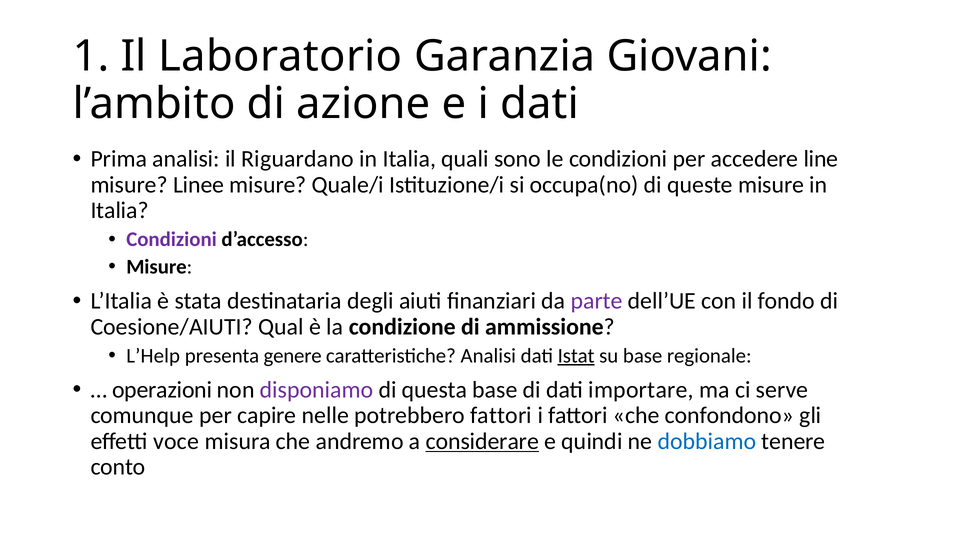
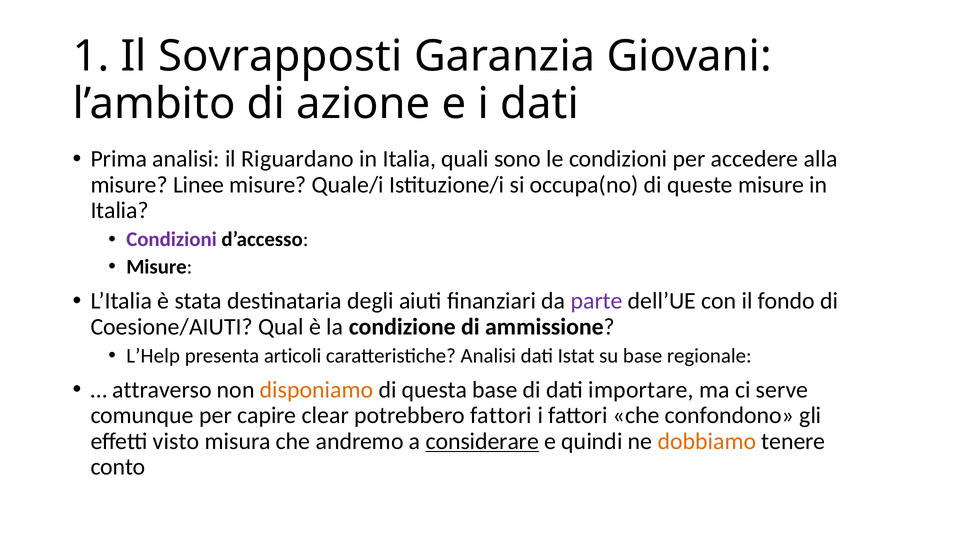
Laboratorio: Laboratorio -> Sovrapposti (280, 56)
line: line -> alla (821, 159)
genere: genere -> articoli (293, 356)
Istat underline: present -> none (576, 356)
operazioni: operazioni -> attraverso (162, 390)
disponiamo colour: purple -> orange (317, 390)
nelle: nelle -> clear (325, 416)
voce: voce -> visto (176, 441)
dobbiamo colour: blue -> orange (707, 441)
